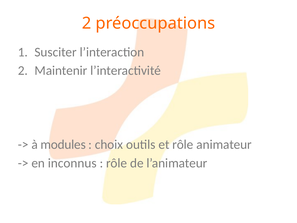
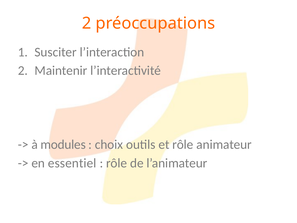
inconnus: inconnus -> essentiel (72, 163)
